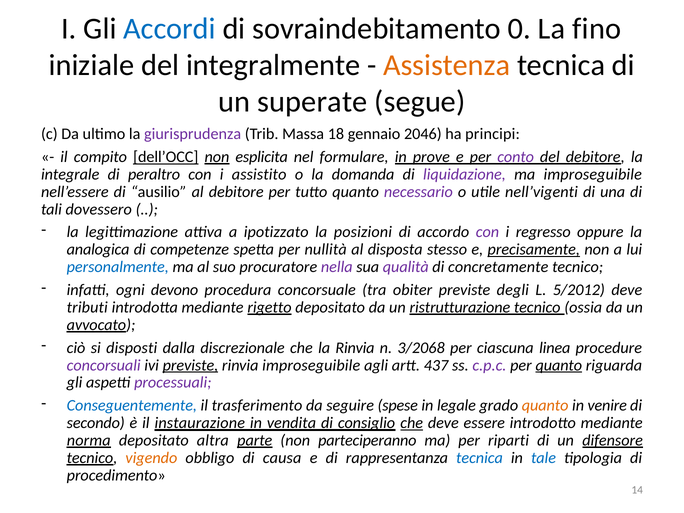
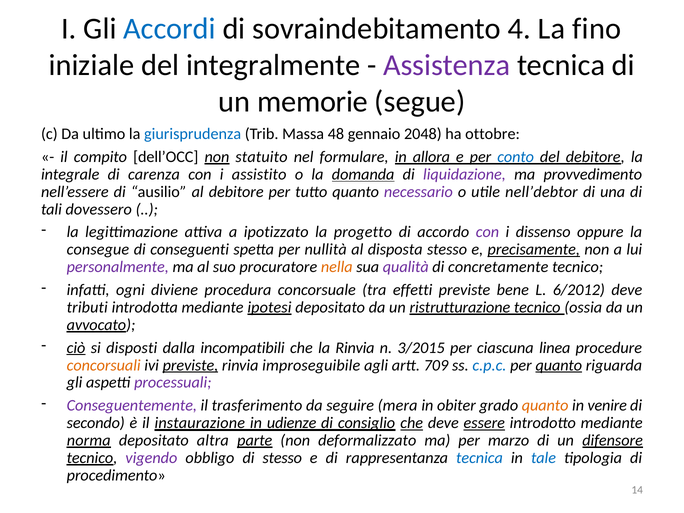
0: 0 -> 4 (519, 29)
Assistenza colour: orange -> purple (447, 65)
superate: superate -> memorie (313, 102)
giurisprudenza colour: purple -> blue (193, 134)
18: 18 -> 48 (336, 134)
2046: 2046 -> 2048 (423, 134)
principi: principi -> ottobre (493, 134)
dell’OCC underline: present -> none (166, 157)
esplicita: esplicita -> statuito (261, 157)
prove: prove -> allora (431, 157)
conto colour: purple -> blue (516, 157)
peraltro: peraltro -> carenza (154, 174)
domanda underline: none -> present (363, 174)
ma improseguibile: improseguibile -> provvedimento (593, 174)
nell’vigenti: nell’vigenti -> nell’debtor (541, 192)
posizioni: posizioni -> progetto (363, 232)
regresso: regresso -> dissenso (543, 232)
analogica: analogica -> consegue (98, 250)
competenze: competenze -> conseguenti (190, 250)
personalmente colour: blue -> purple (118, 267)
nella colour: purple -> orange (337, 267)
devono: devono -> diviene (175, 290)
obiter: obiter -> effetti (413, 290)
degli: degli -> bene (513, 290)
5/2012: 5/2012 -> 6/2012 (579, 290)
rigetto: rigetto -> ipotesi (269, 307)
ciò underline: none -> present (76, 348)
discrezionale: discrezionale -> incompatibili (243, 348)
3/2068: 3/2068 -> 3/2015 (421, 348)
concorsuali colour: purple -> orange (104, 365)
437: 437 -> 709 (436, 365)
c.p.c colour: purple -> blue (489, 365)
Conseguentemente colour: blue -> purple (132, 406)
spese: spese -> mera (398, 406)
legale: legale -> obiter (456, 406)
vendita: vendita -> udienze (292, 423)
essere underline: none -> present (484, 423)
parteciperanno: parteciperanno -> deformalizzato (367, 440)
riparti: riparti -> marzo (509, 440)
vigendo colour: orange -> purple (151, 458)
di causa: causa -> stesso (282, 458)
